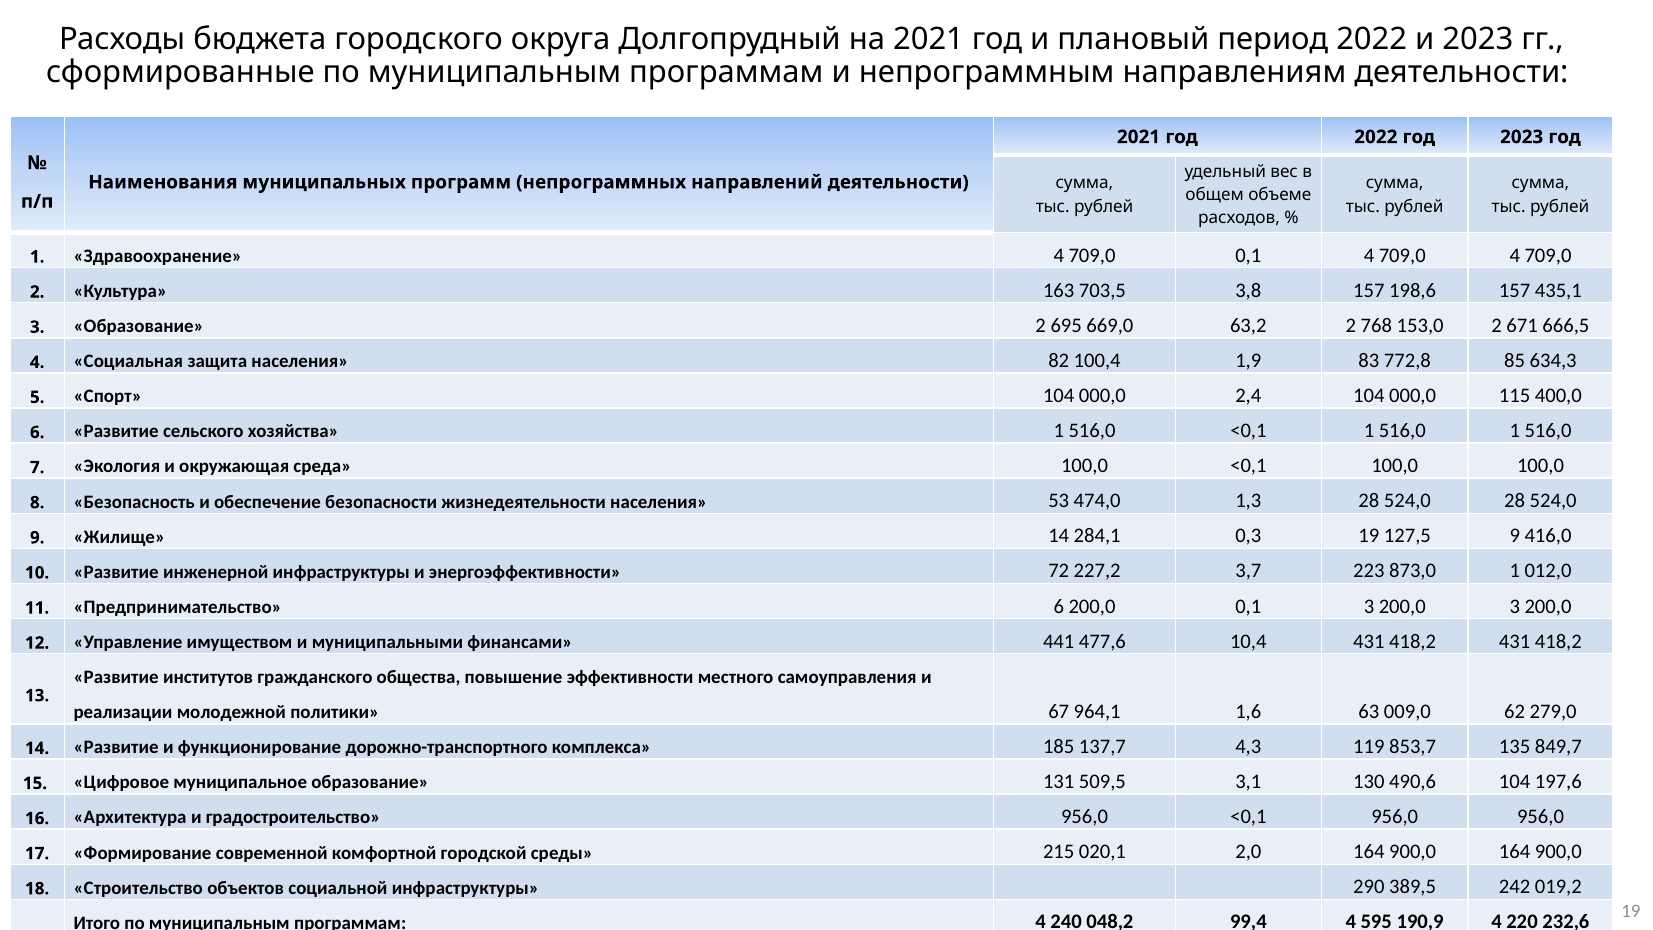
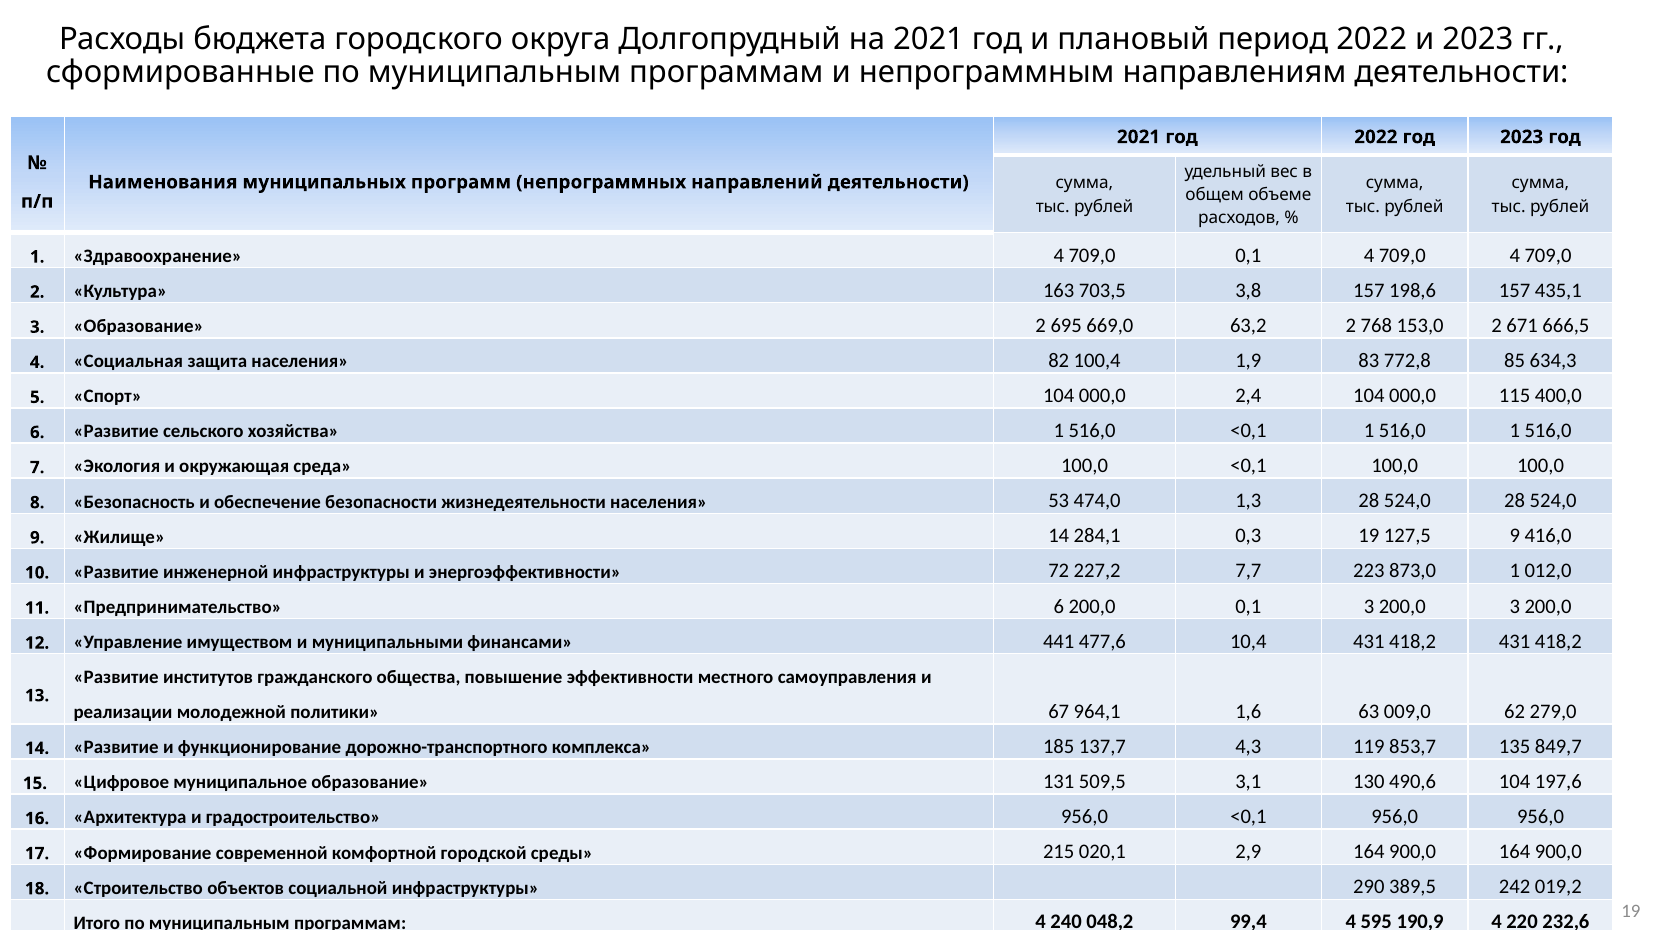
3,7: 3,7 -> 7,7 (1248, 571)
2,0: 2,0 -> 2,9 (1248, 852)
